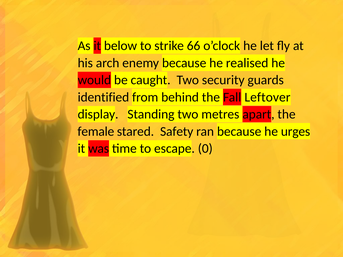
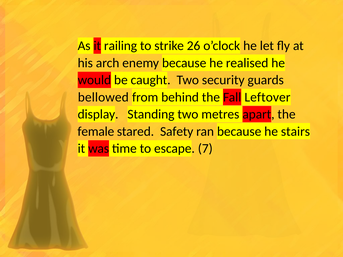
below: below -> railing (121, 46)
66: 66 -> 26 (194, 46)
identified: identified -> bellowed (103, 97)
urges: urges -> stairs (295, 132)
0: 0 -> 7 (205, 149)
